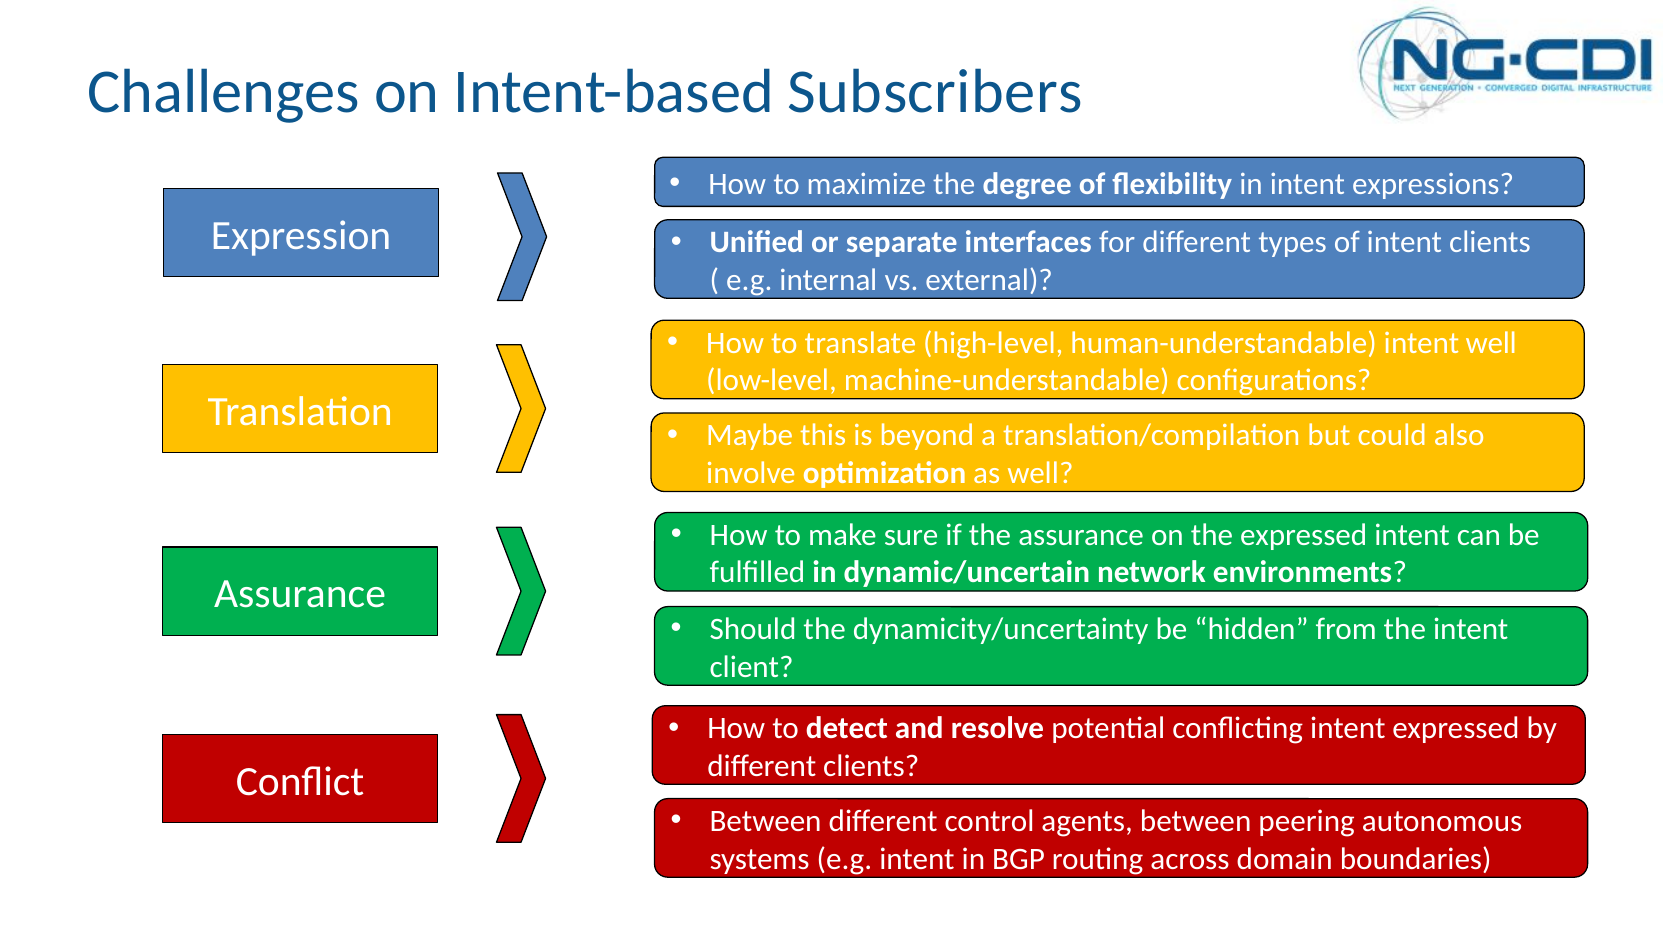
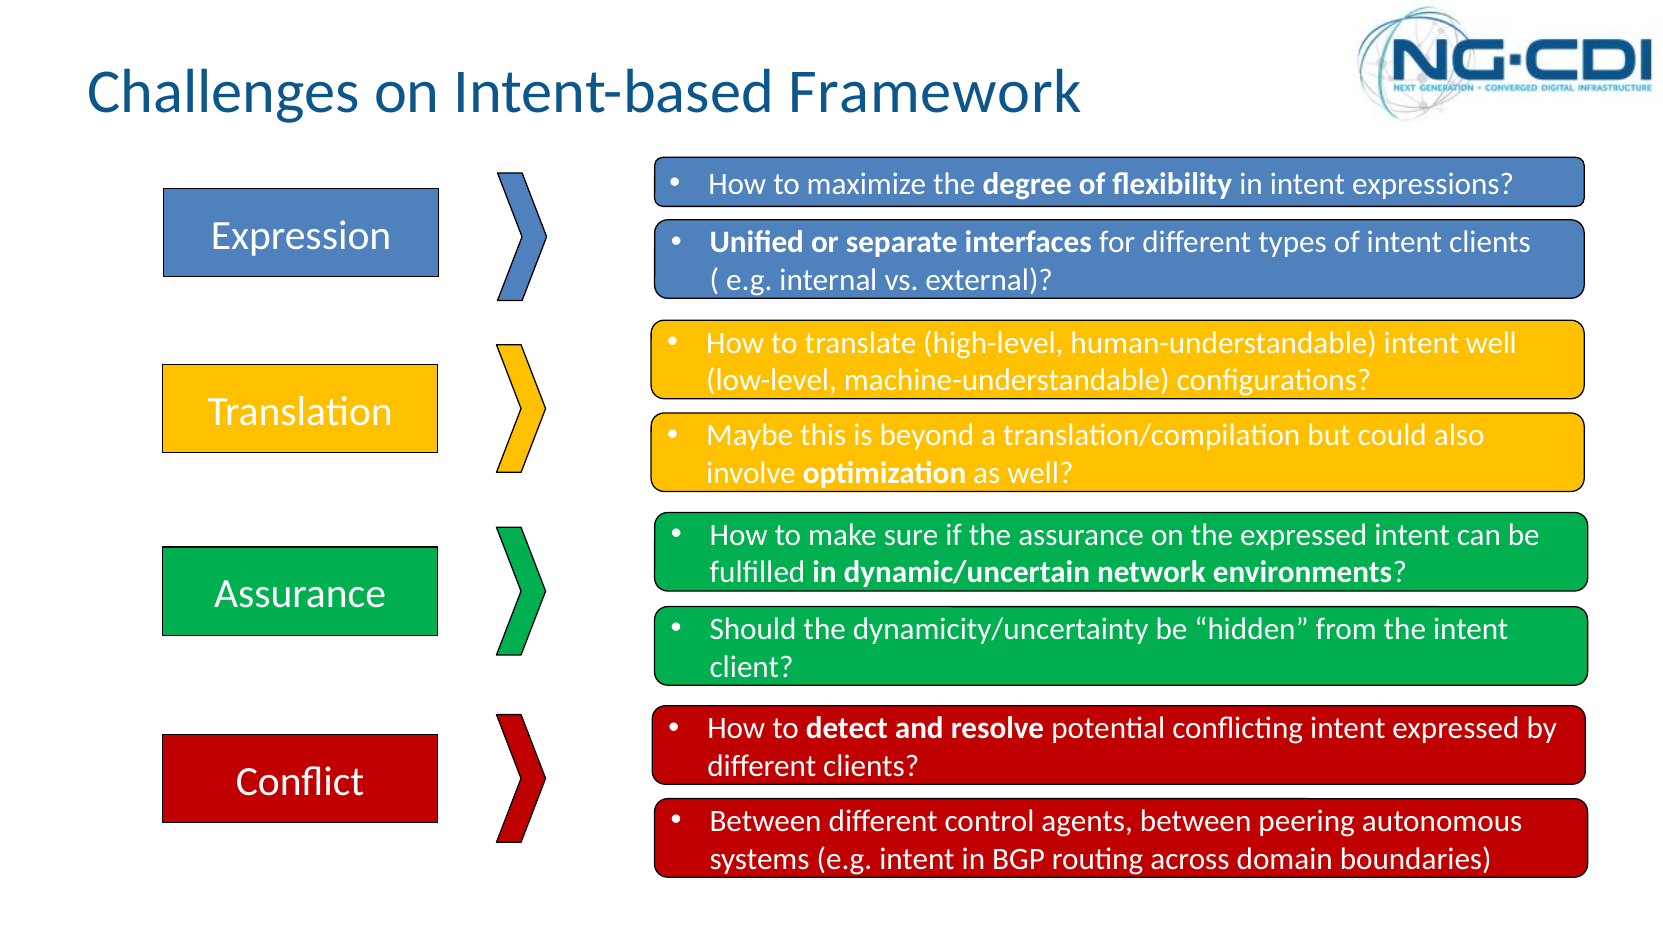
Subscribers: Subscribers -> Framework (935, 92)
